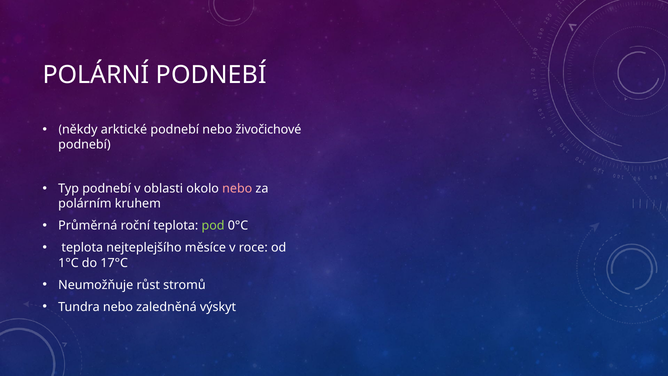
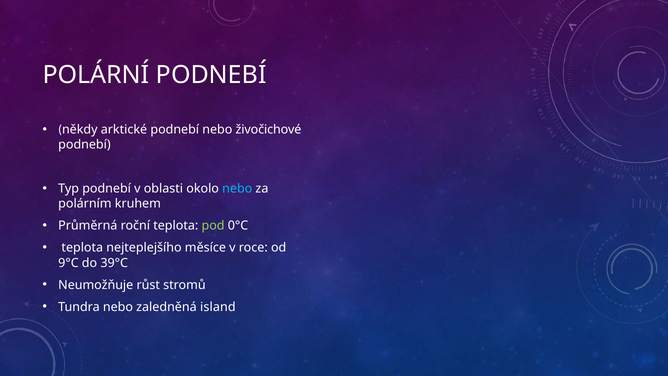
nebo colour: pink -> light blue (237, 189)
1°C: 1°C -> 9°C (68, 263)
17°C: 17°C -> 39°C (114, 263)
výskyt: výskyt -> island (218, 307)
